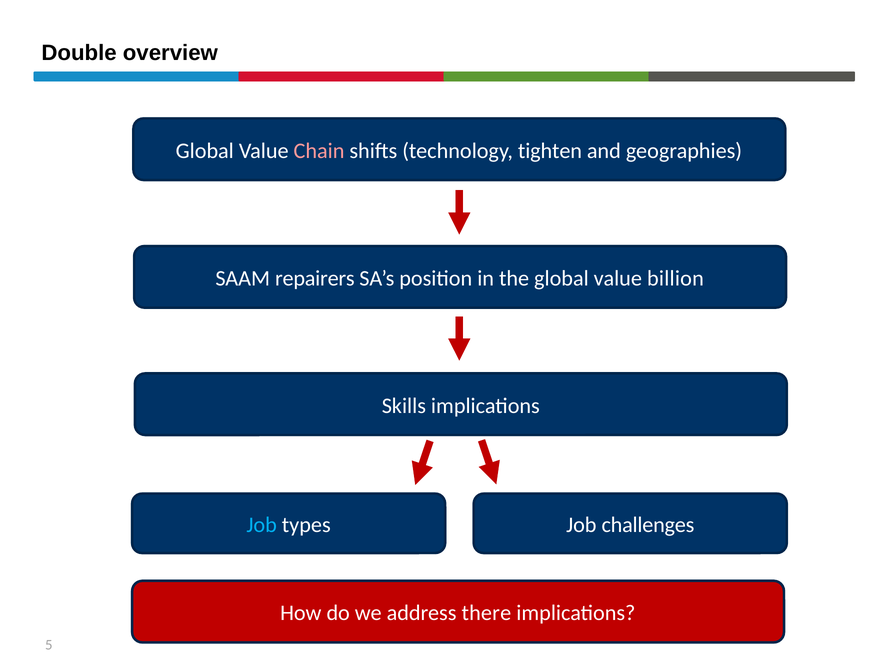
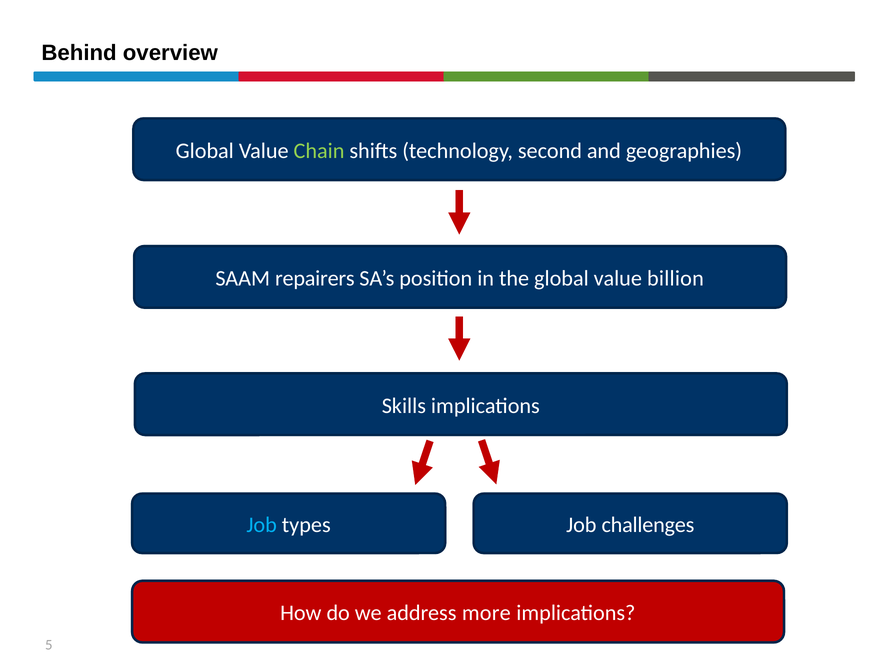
Double: Double -> Behind (79, 53)
Chain colour: pink -> light green (319, 151)
tighten: tighten -> second (550, 151)
there: there -> more (486, 614)
